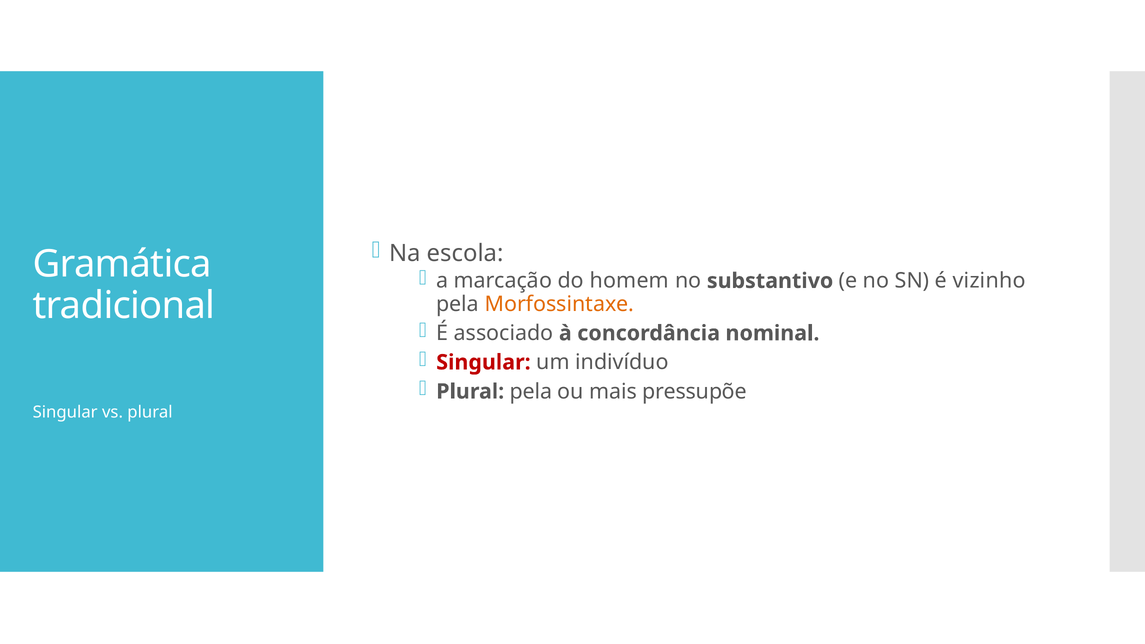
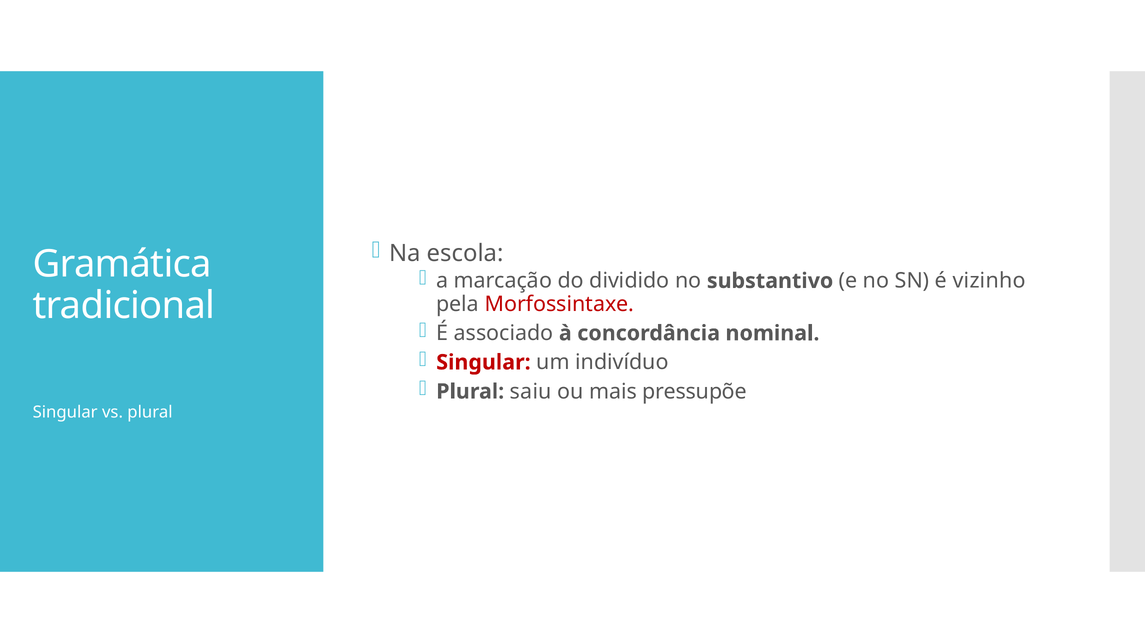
homem: homem -> dividido (629, 281)
Morfossintaxe colour: orange -> red (559, 304)
Plural pela: pela -> saiu (531, 392)
